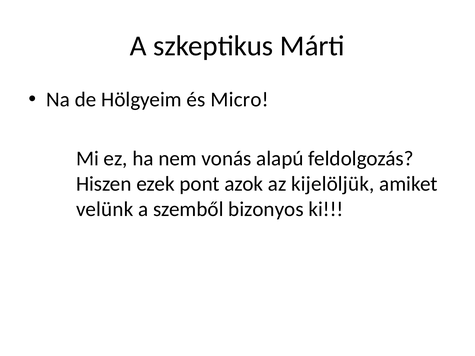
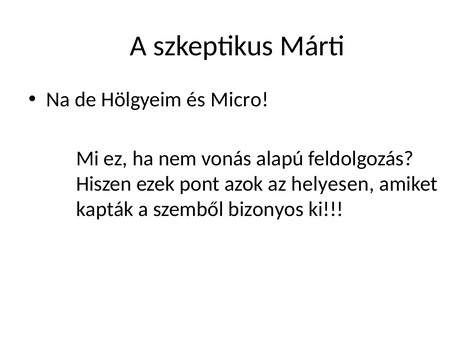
kijelöljük: kijelöljük -> helyesen (333, 184)
velünk: velünk -> kapták (105, 209)
